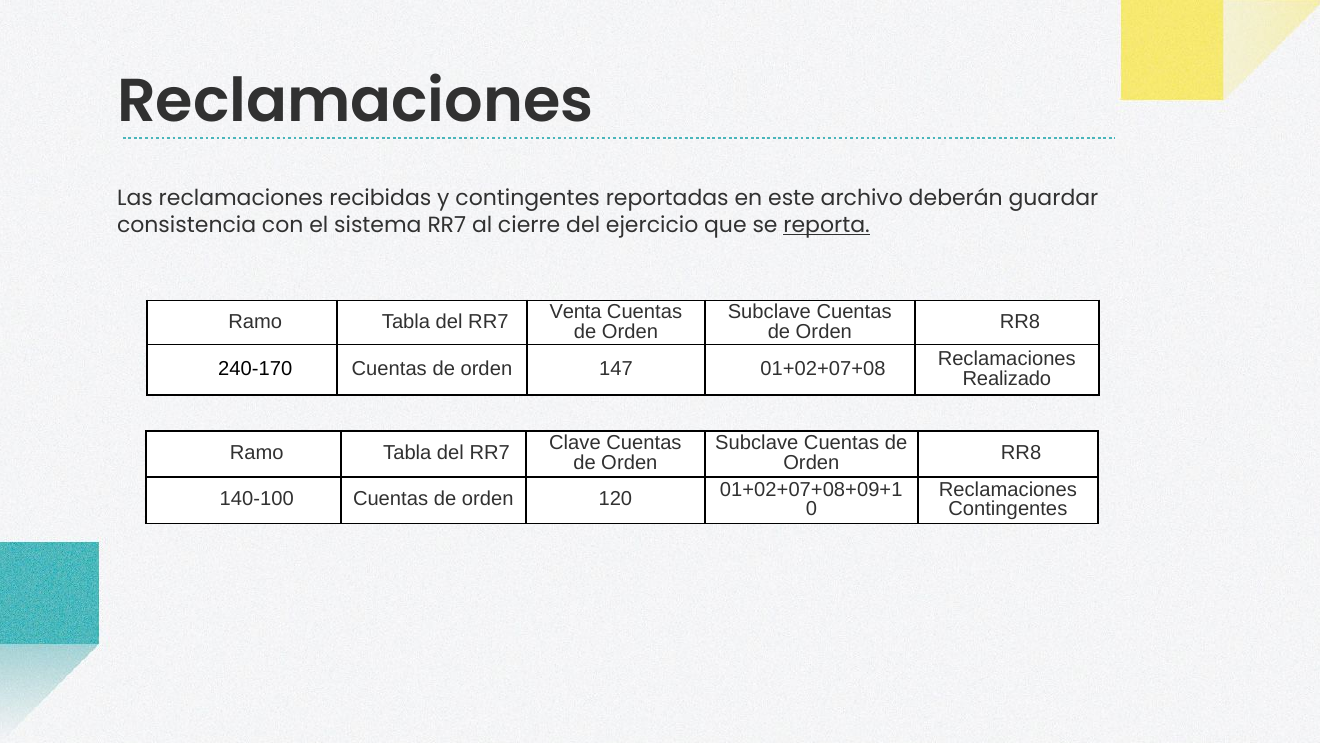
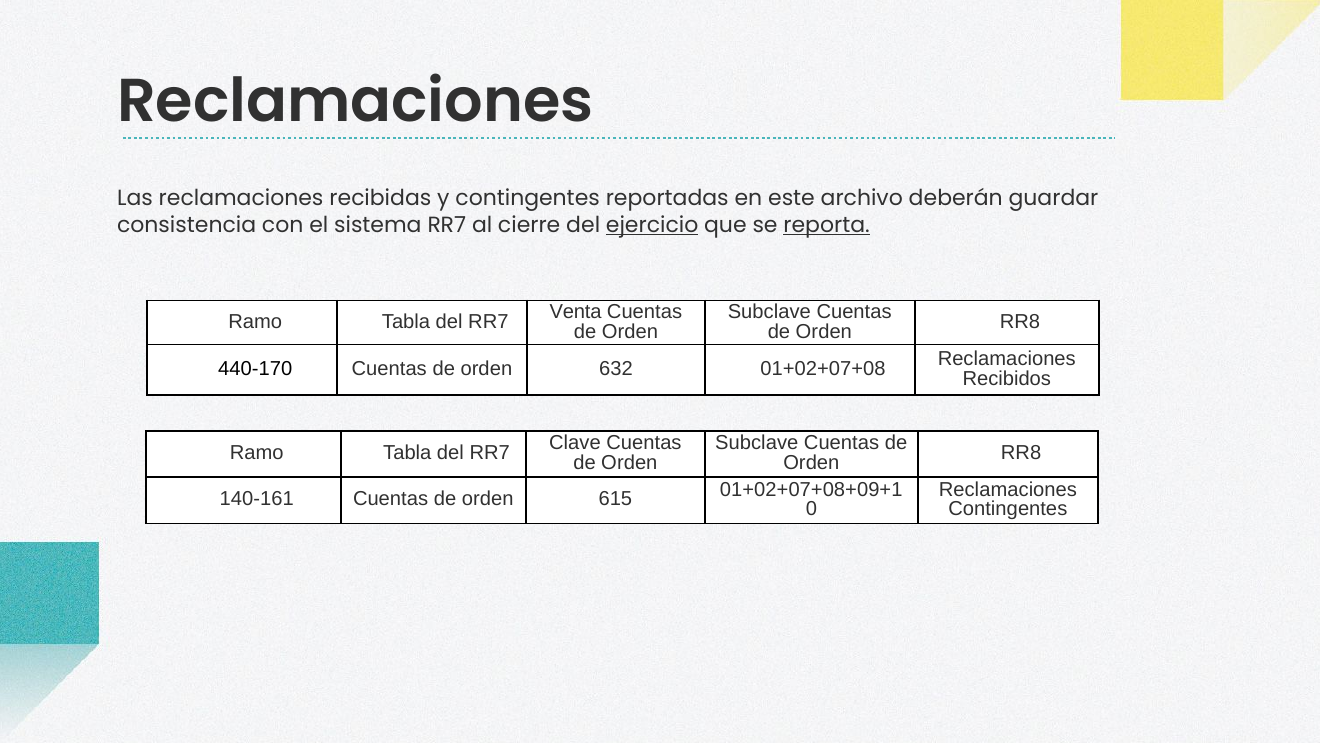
ejercicio underline: none -> present (652, 225)
240-170: 240-170 -> 440-170 (255, 368)
147: 147 -> 632 (616, 368)
Realizado: Realizado -> Recibidos (1007, 378)
140-100: 140-100 -> 140-161 (257, 499)
120: 120 -> 615 (615, 499)
